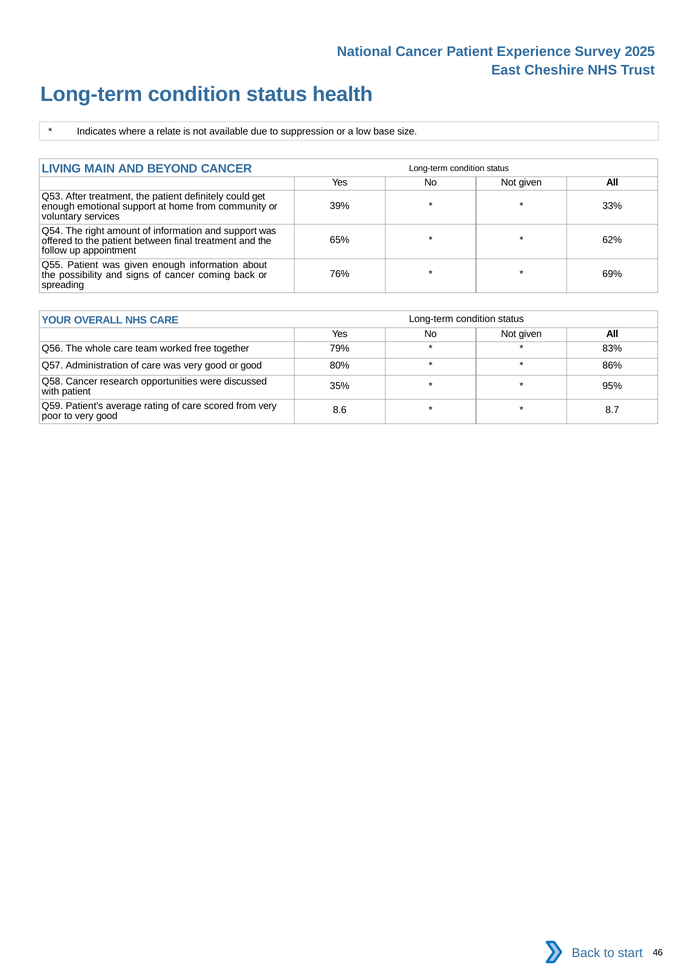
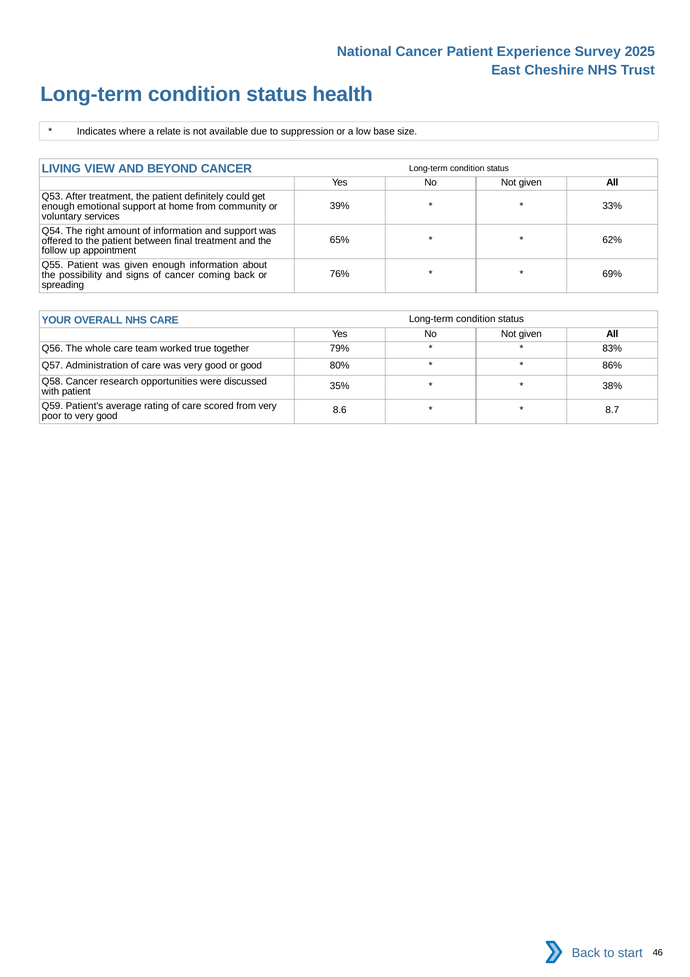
MAIN: MAIN -> VIEW (100, 169)
free: free -> true (203, 348)
95%: 95% -> 38% (612, 386)
